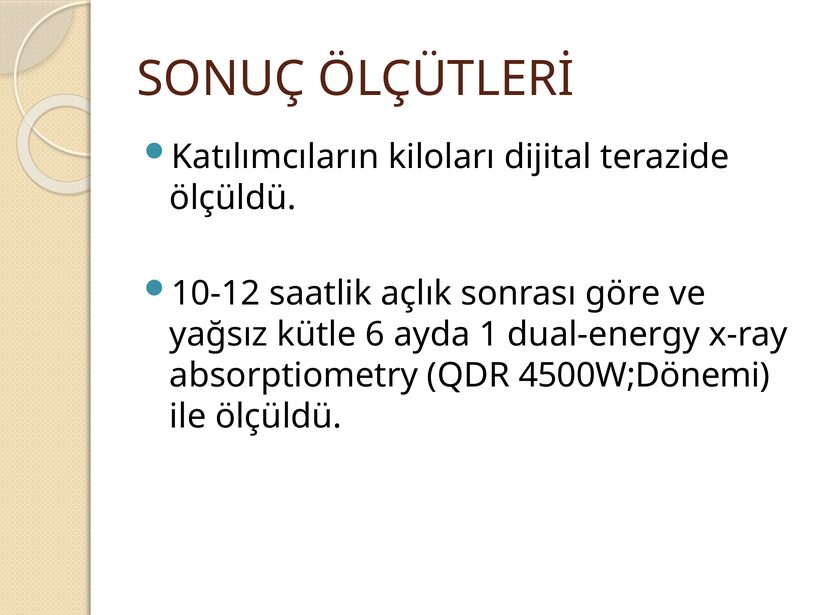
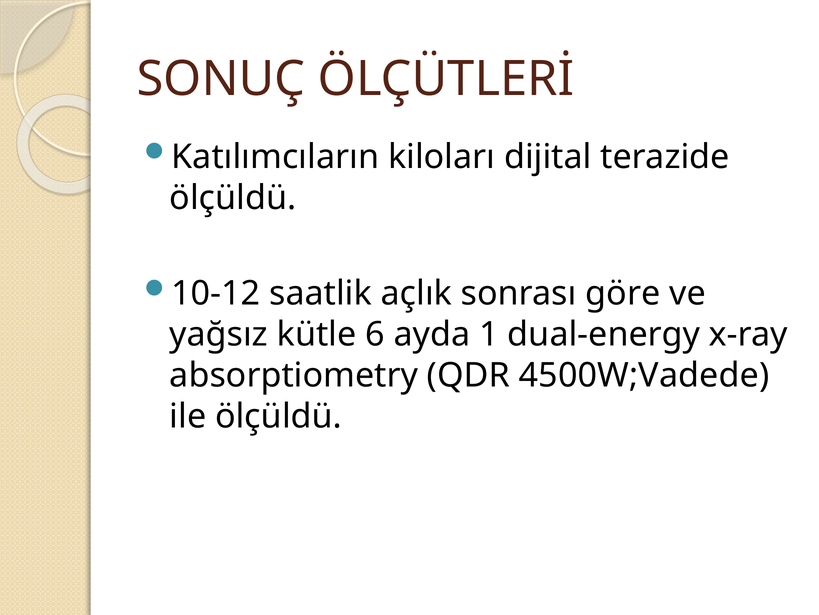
4500W;Dönemi: 4500W;Dönemi -> 4500W;Vadede (644, 375)
